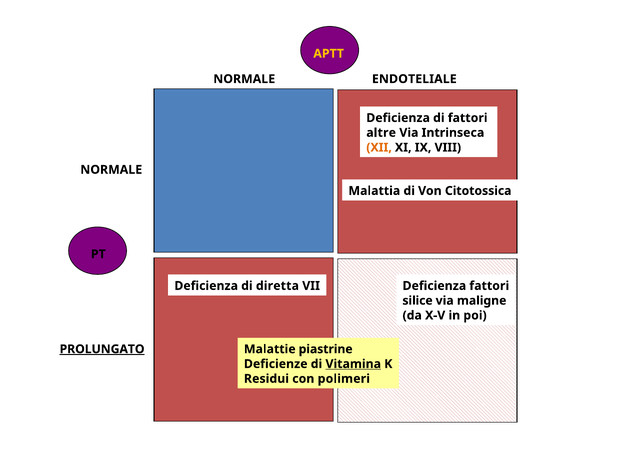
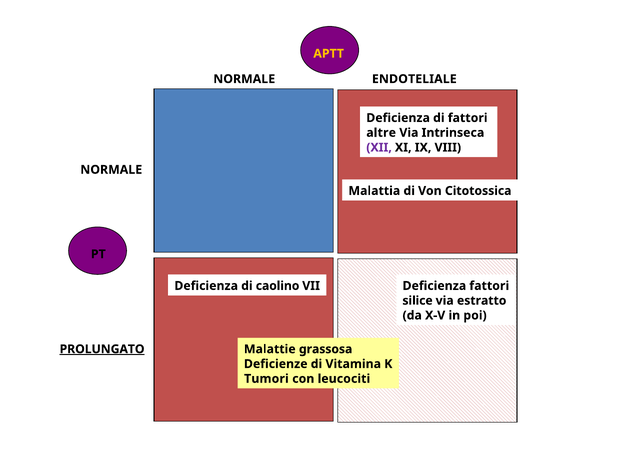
XII colour: orange -> purple (379, 147)
diretta: diretta -> caolino (278, 286)
maligne: maligne -> estratto (482, 300)
piastrine: piastrine -> grassosa (326, 349)
Vitamina underline: present -> none (353, 364)
Residui: Residui -> Tumori (266, 379)
polimeri: polimeri -> leucociti (344, 379)
